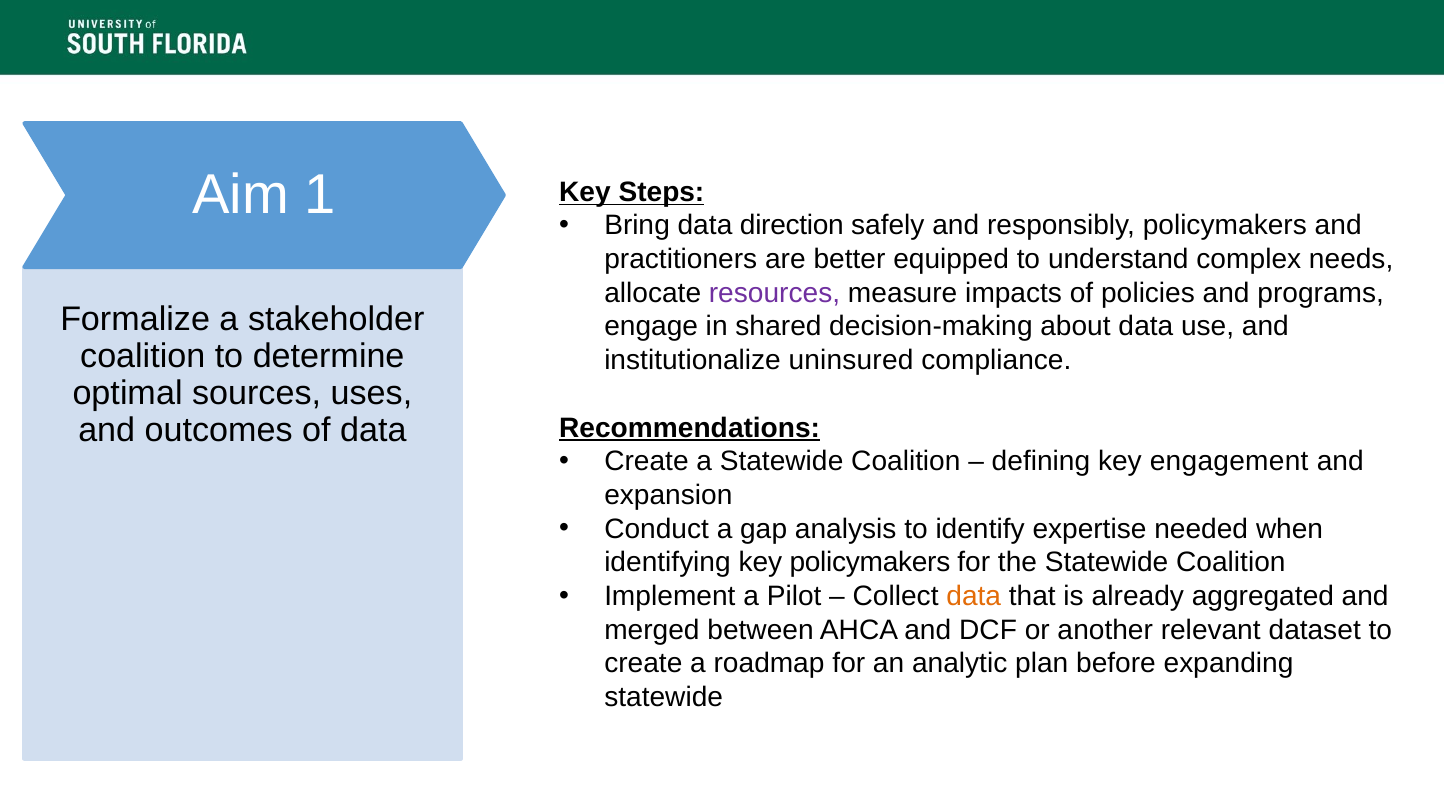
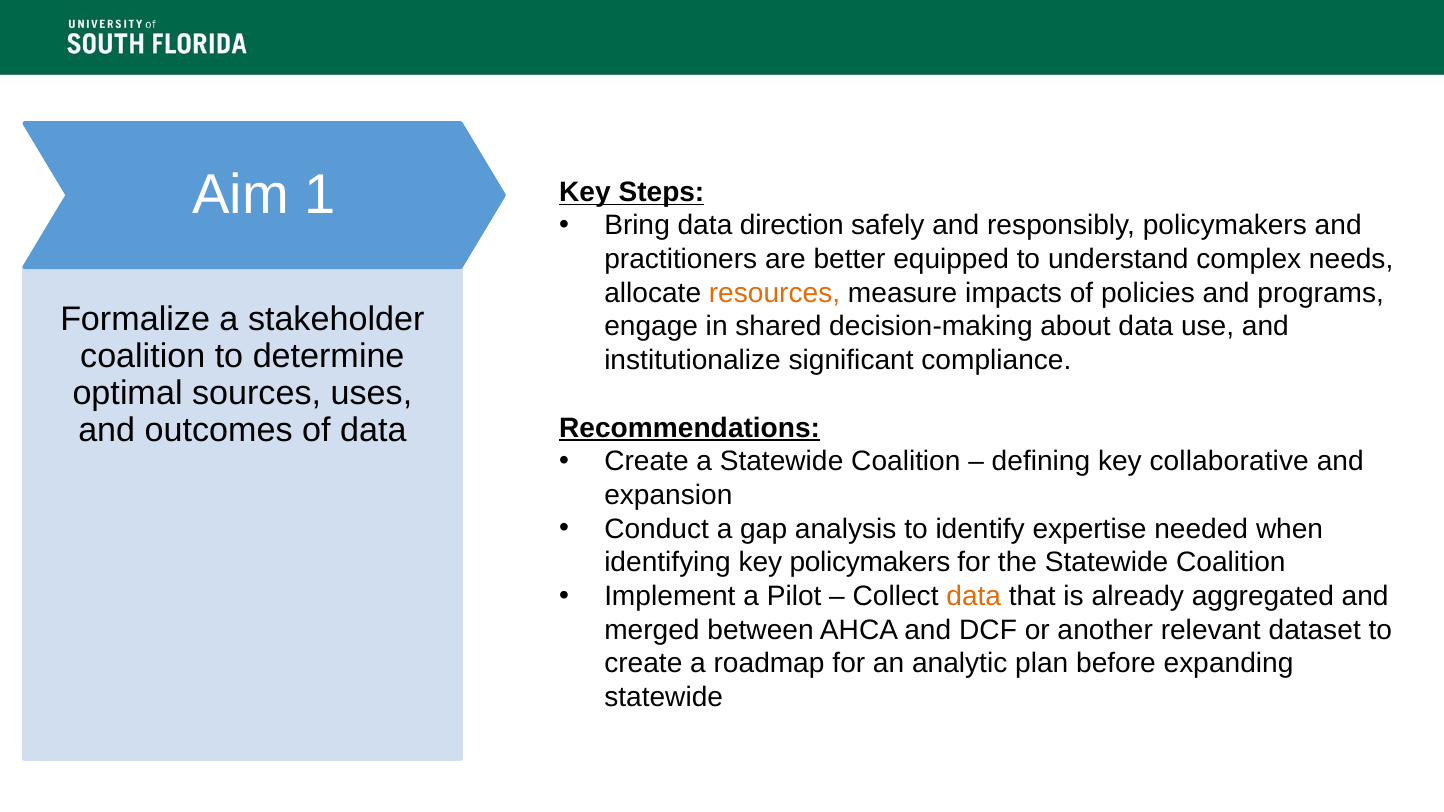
resources colour: purple -> orange (774, 293)
uninsured: uninsured -> significant (851, 361)
engagement: engagement -> collaborative (1229, 462)
